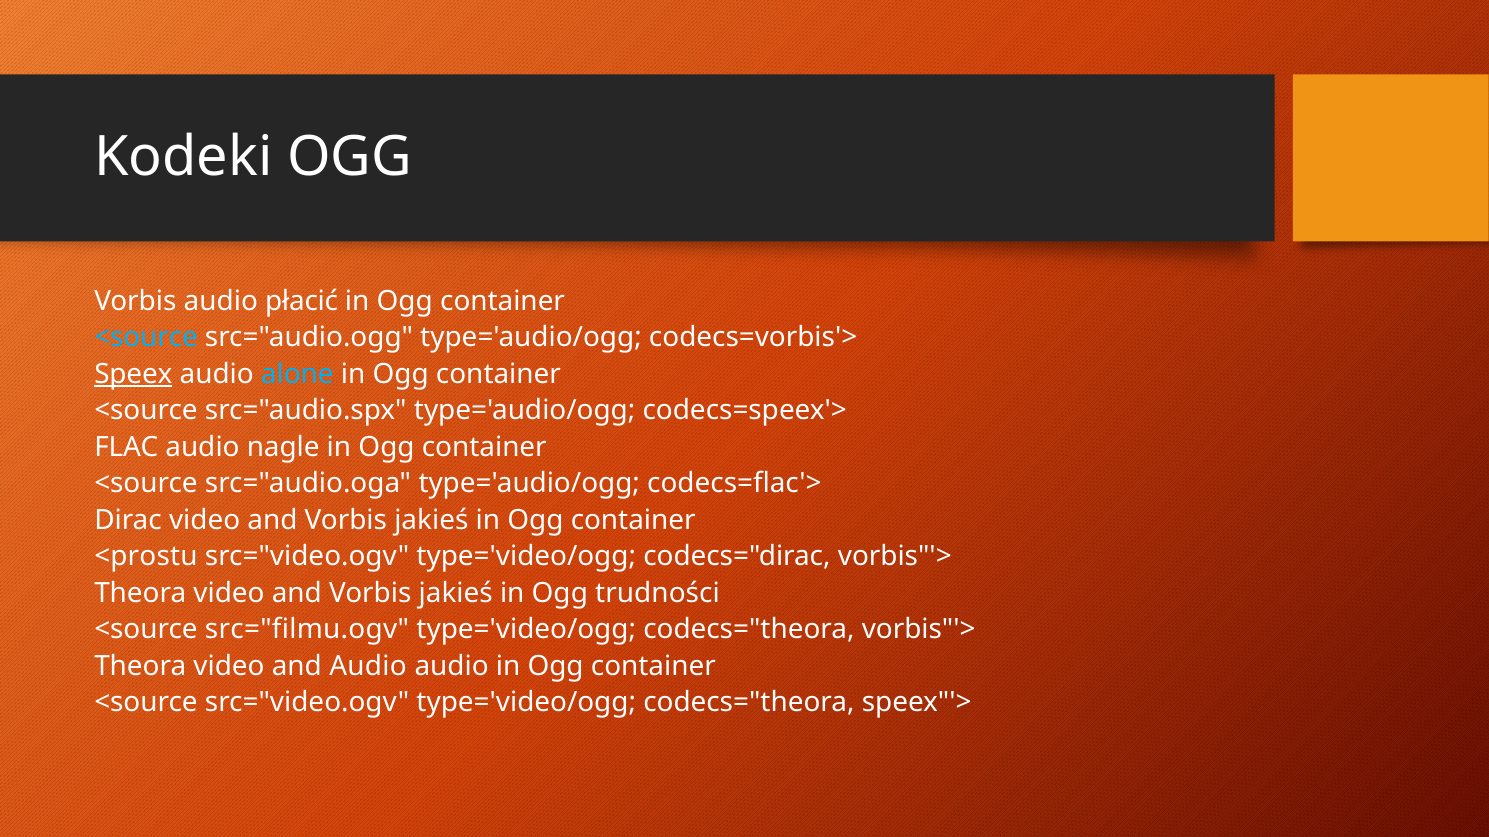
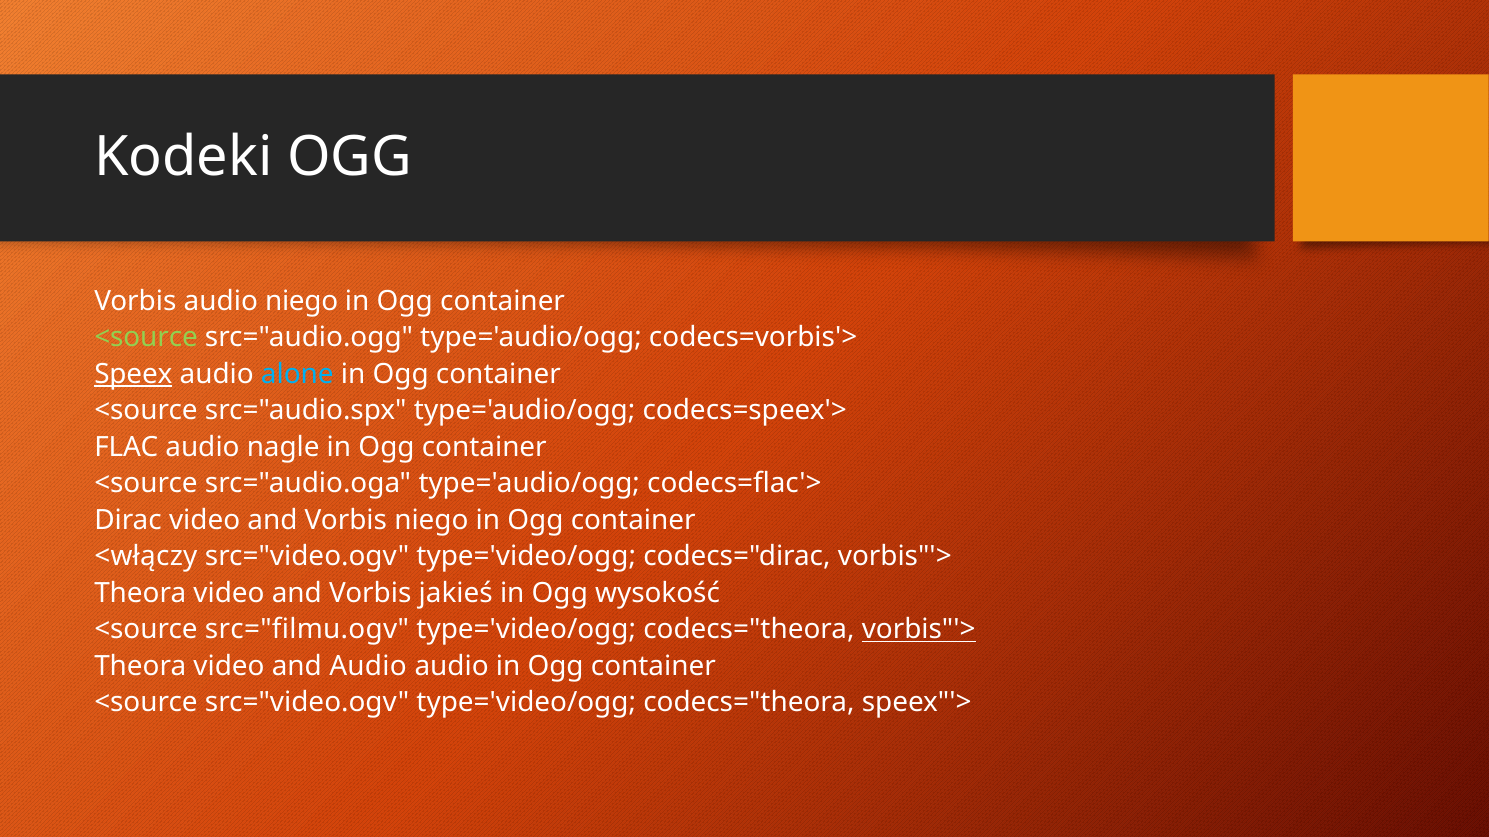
audio płacić: płacić -> niego (302, 301)
<source colour: light blue -> light green (146, 338)
jakieś: jakieś -> niego (431, 520)
<prostu: <prostu -> <włączy (146, 557)
trudności: trudności -> wysokość (658, 593)
vorbis"'> underline: none -> present (919, 630)
